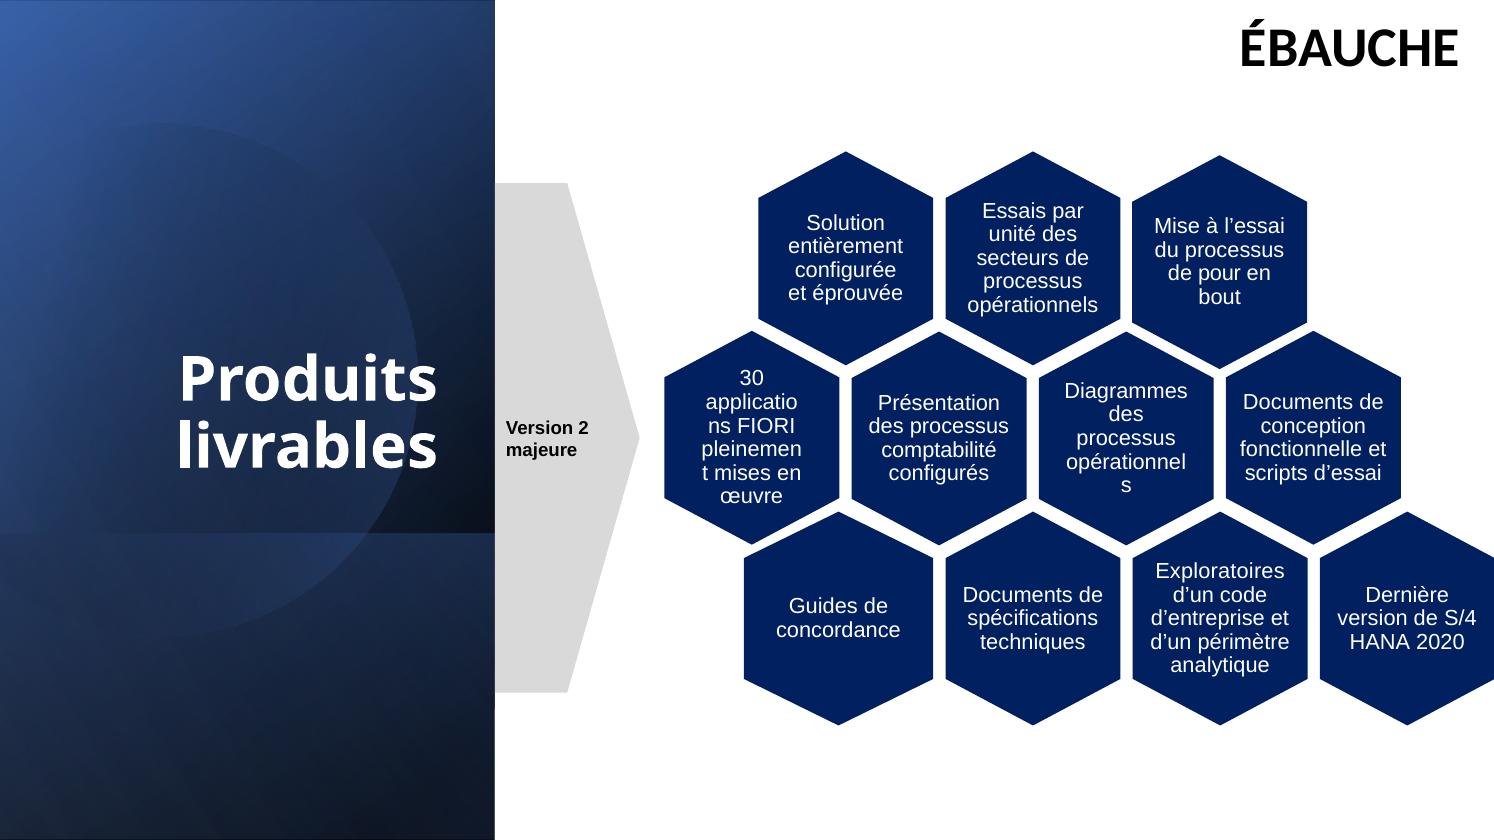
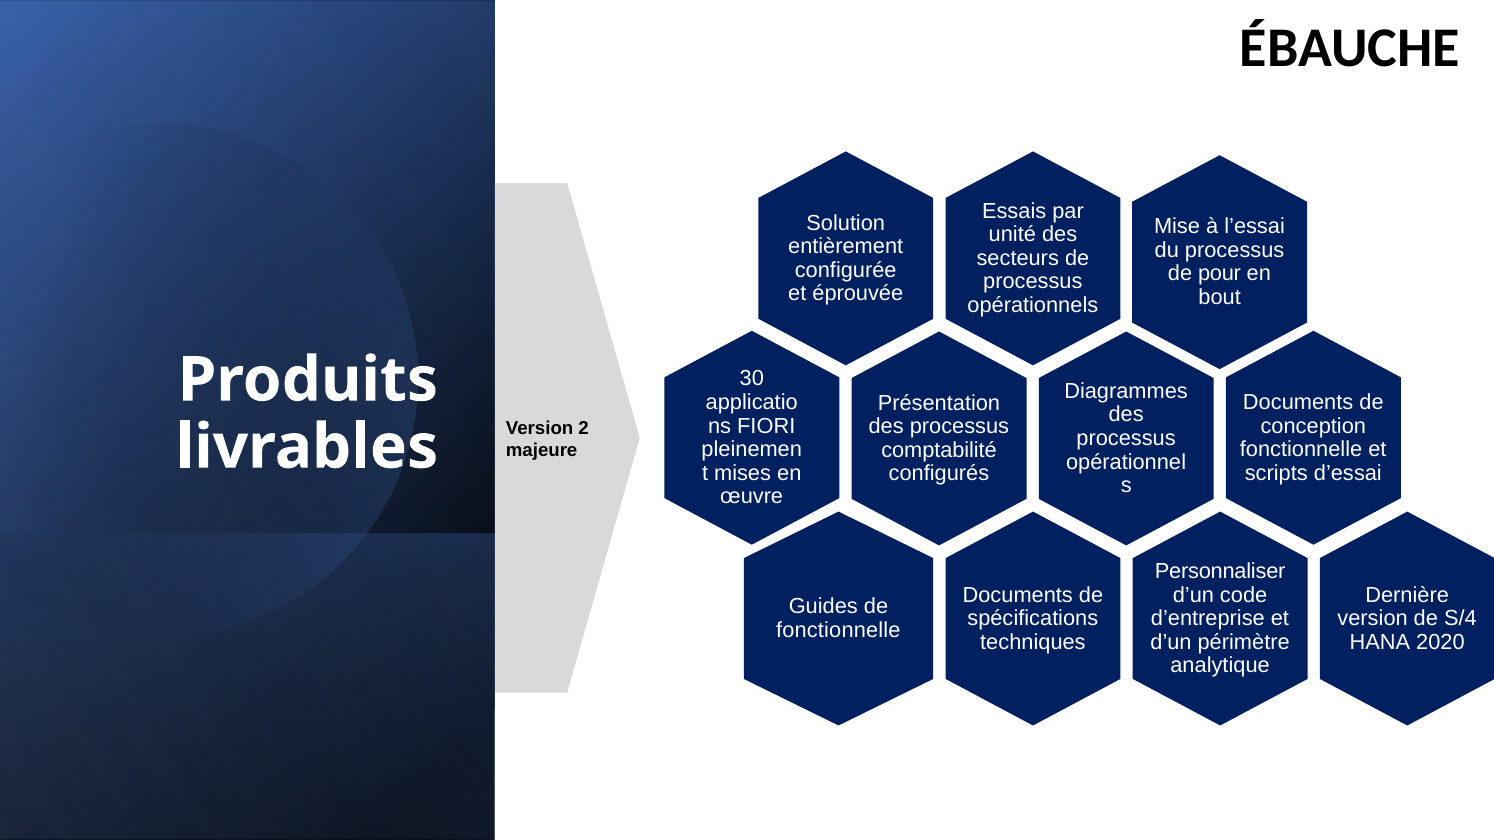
Exploratoires: Exploratoires -> Personnaliser (1220, 572)
concordance: concordance -> fonctionnelle (838, 630)
